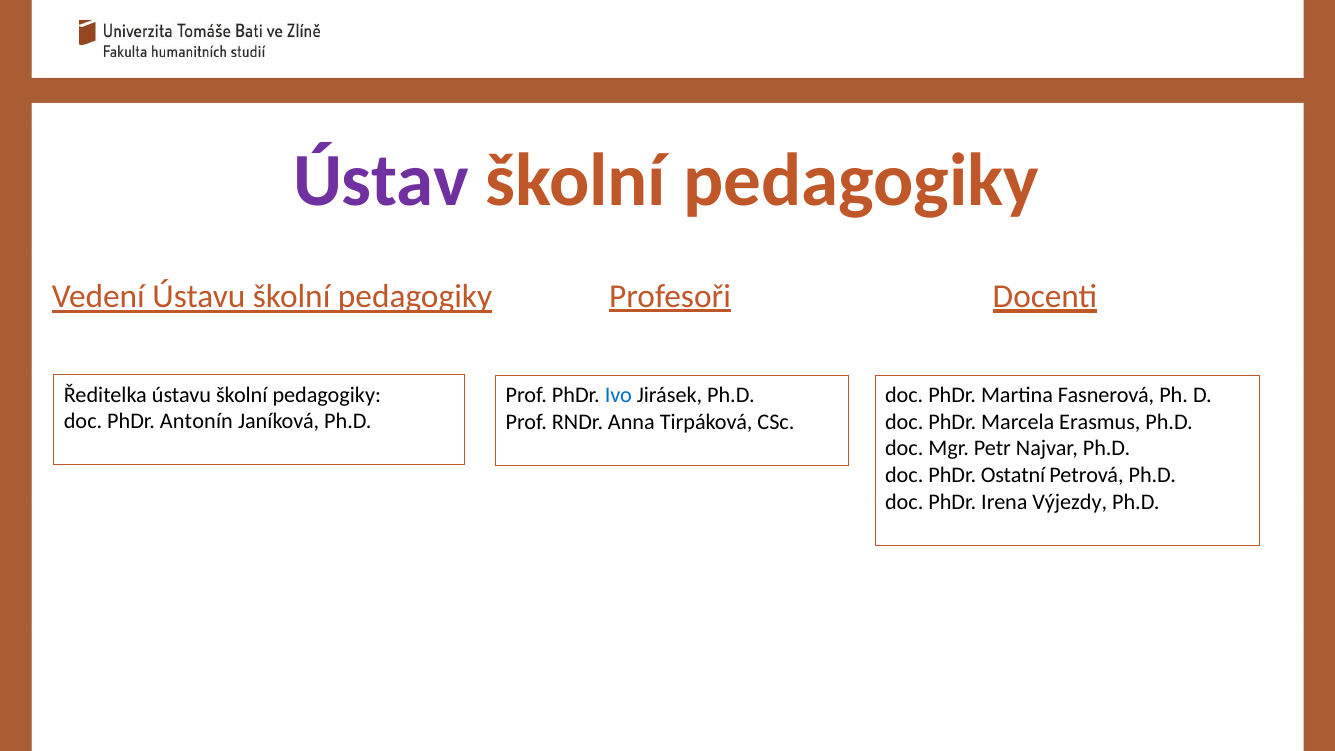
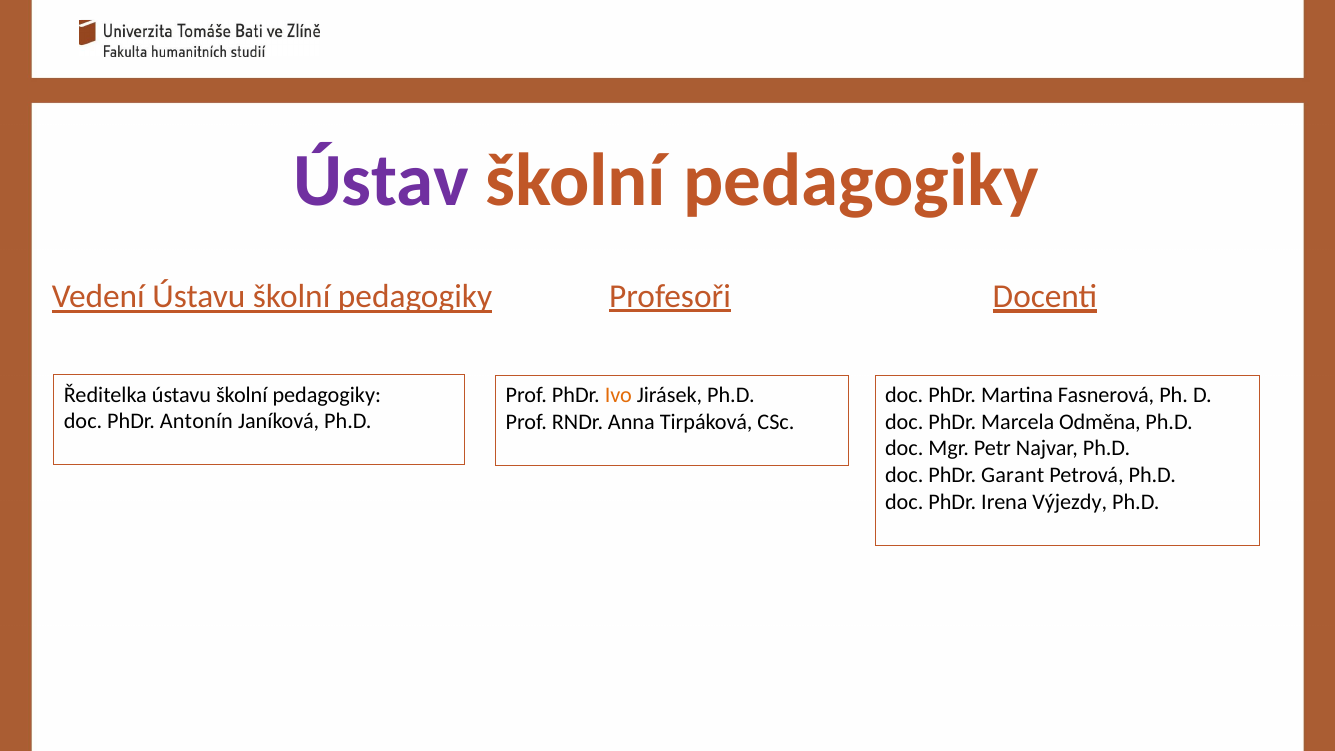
Ivo colour: blue -> orange (618, 395)
Erasmus: Erasmus -> Odměna (1100, 422)
Ostatní: Ostatní -> Garant (1013, 475)
